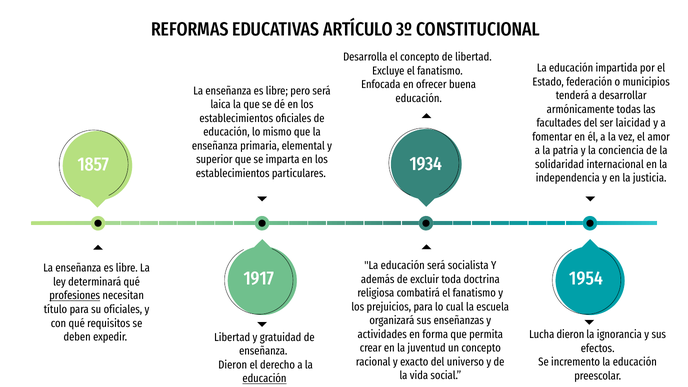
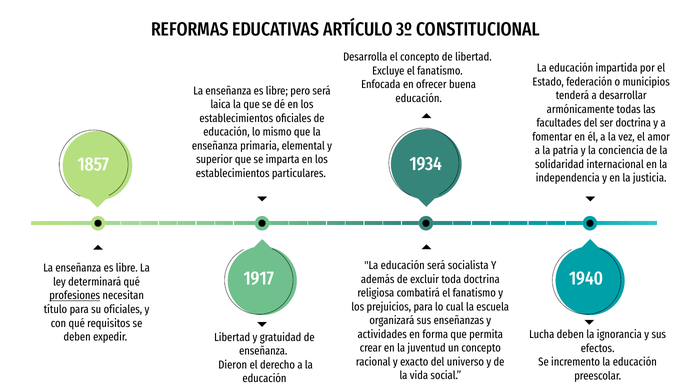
ser laicidad: laicidad -> doctrina (633, 123)
1954: 1954 -> 1940 (586, 278)
Lucha dieron: dieron -> deben (570, 335)
educación underline: present -> none (264, 379)
